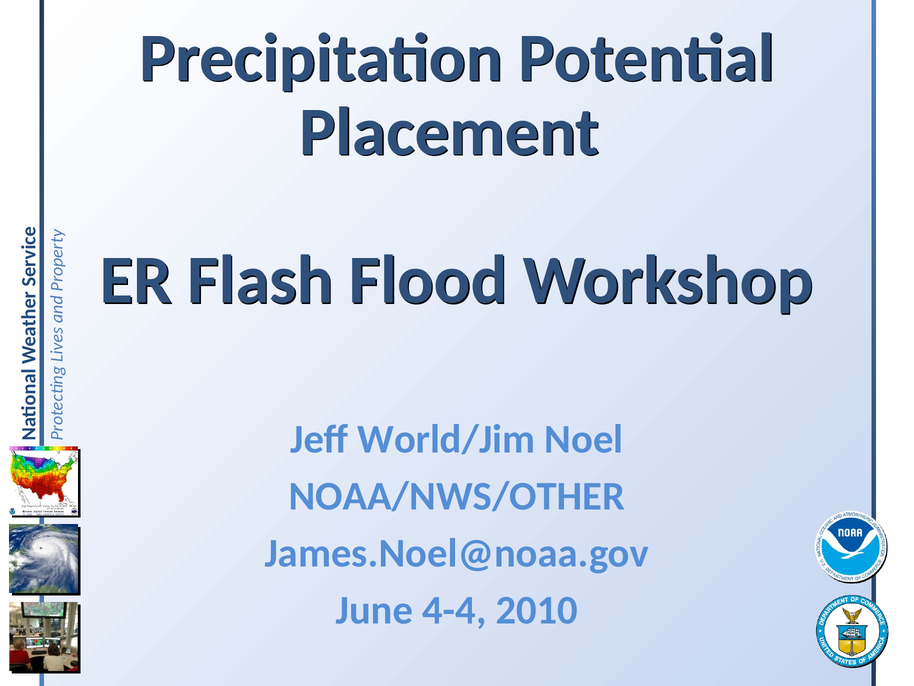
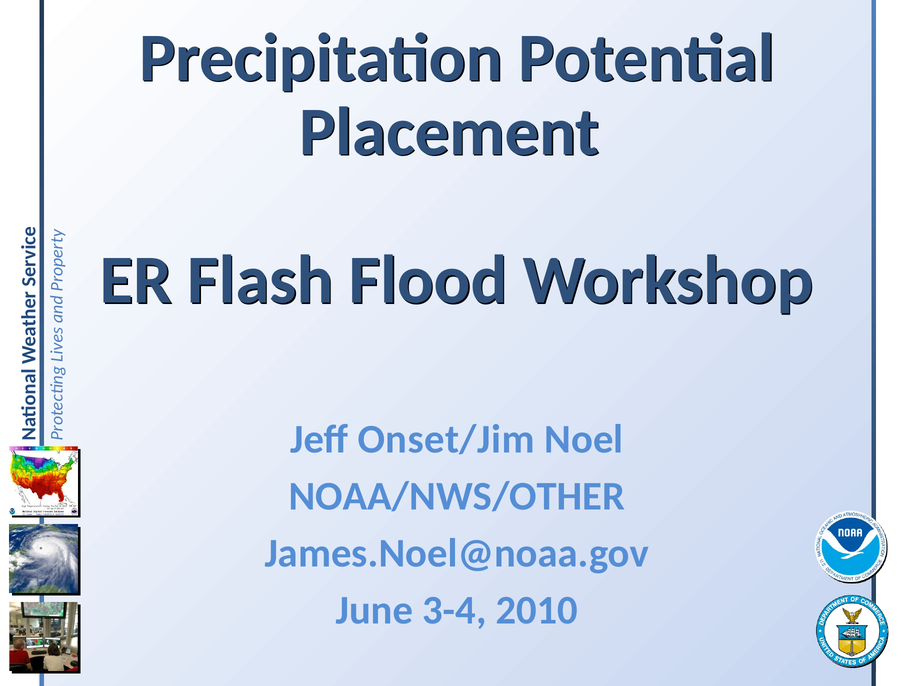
World/Jim: World/Jim -> Onset/Jim (446, 439)
4-4: 4-4 -> 3-4 (454, 610)
